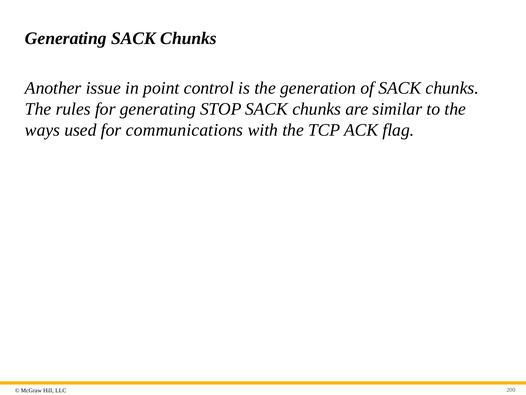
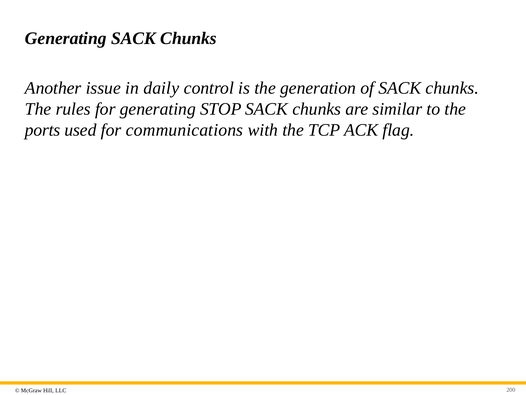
point: point -> daily (161, 88)
ways: ways -> ports (43, 130)
